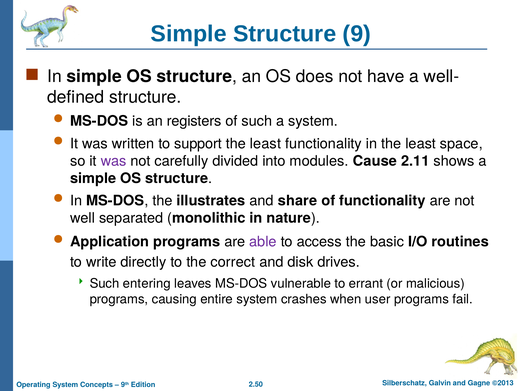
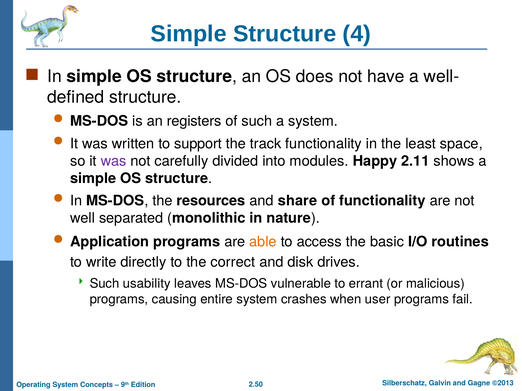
9: 9 -> 4 (357, 34)
least: least -> track (266, 144)
Cause: Cause -> Happy (375, 161)
illustrates: illustrates -> resources (211, 201)
able colour: purple -> orange (263, 242)
entering: entering -> usability (147, 284)
